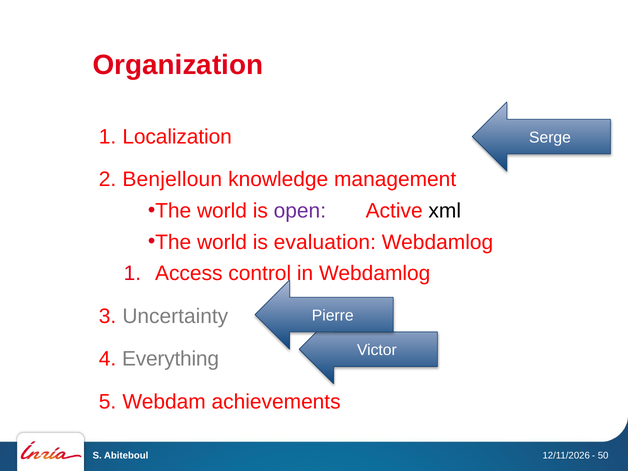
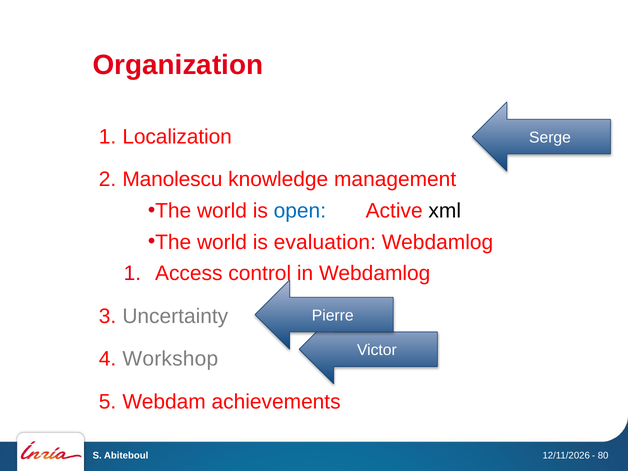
Benjelloun: Benjelloun -> Manolescu (172, 179)
open colour: purple -> blue (300, 211)
Everything: Everything -> Workshop (170, 359)
50: 50 -> 80 (603, 456)
